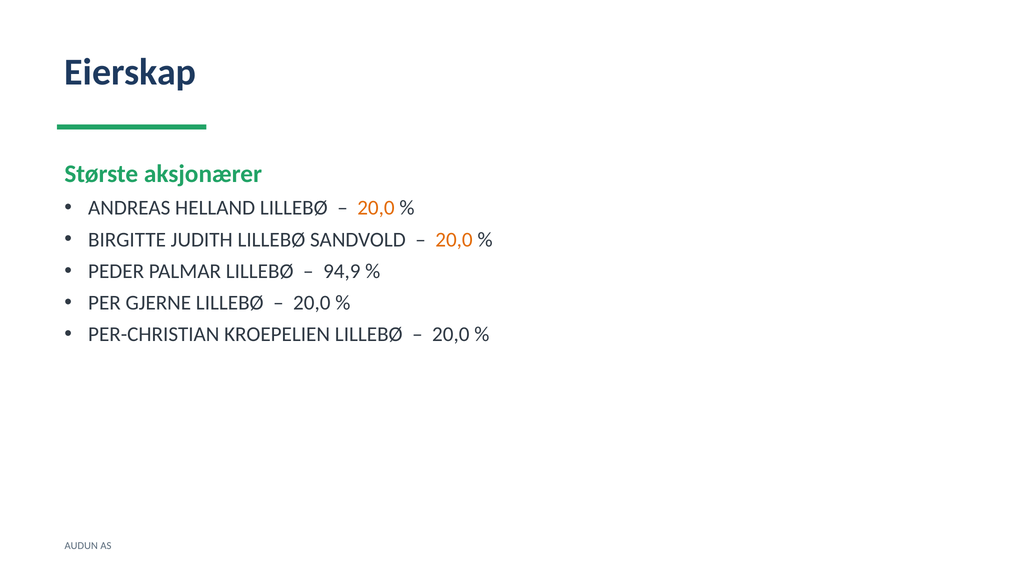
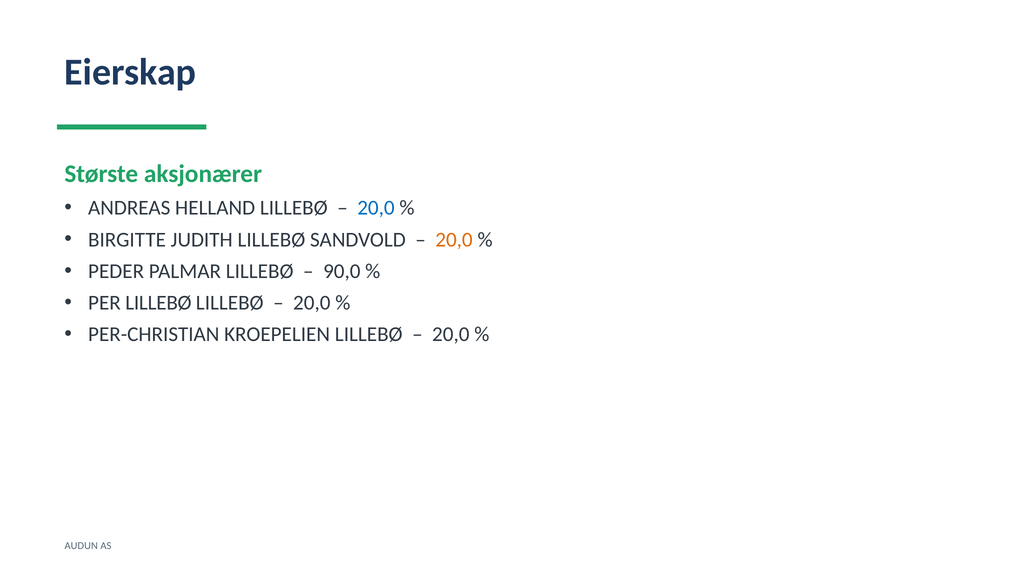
20,0 colour: orange -> blue (376, 208)
94,9: 94,9 -> 90,0 (342, 271)
PER GJERNE: GJERNE -> LILLEBØ (158, 303)
